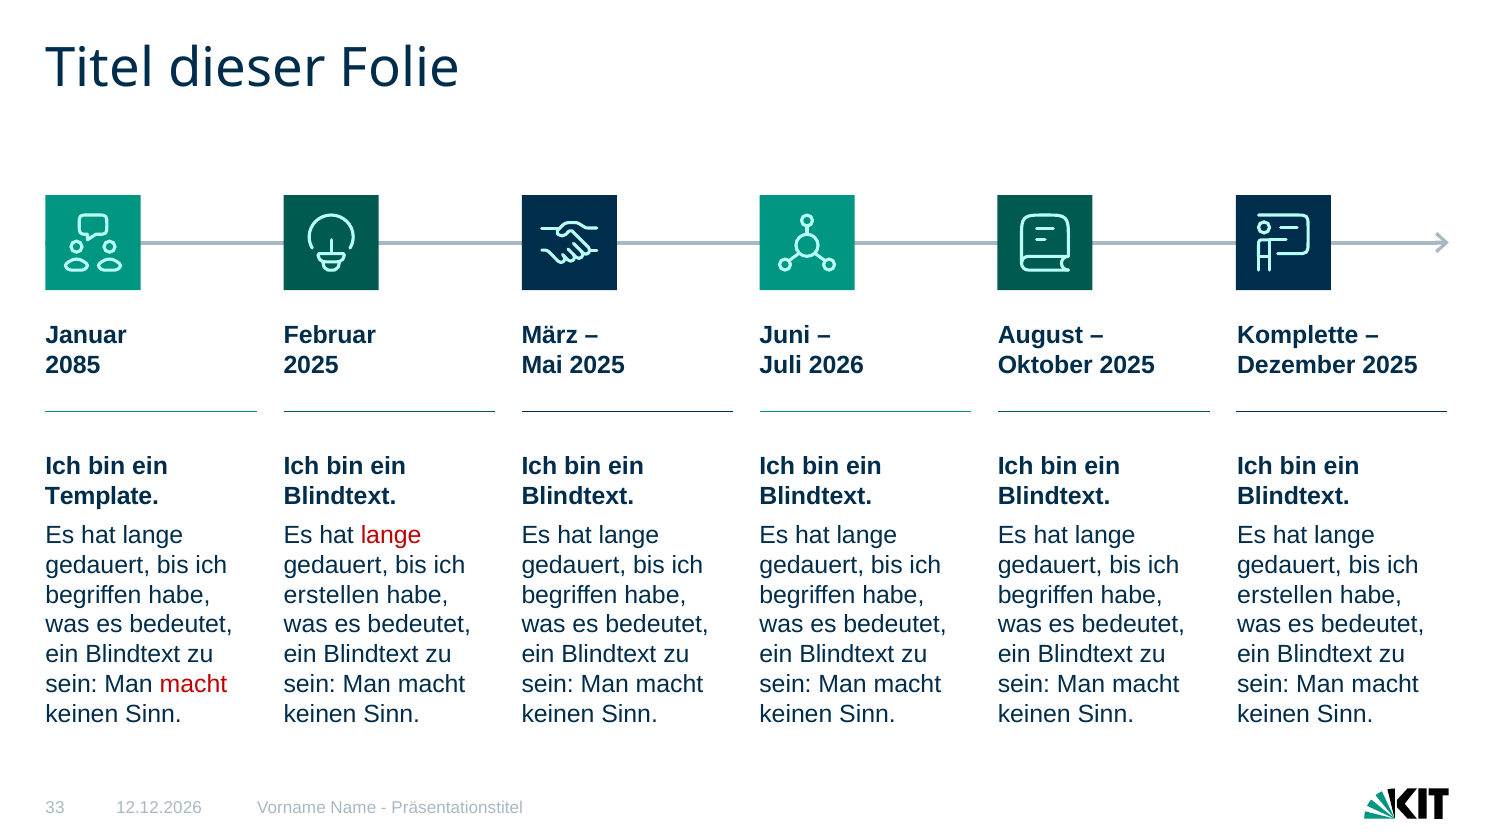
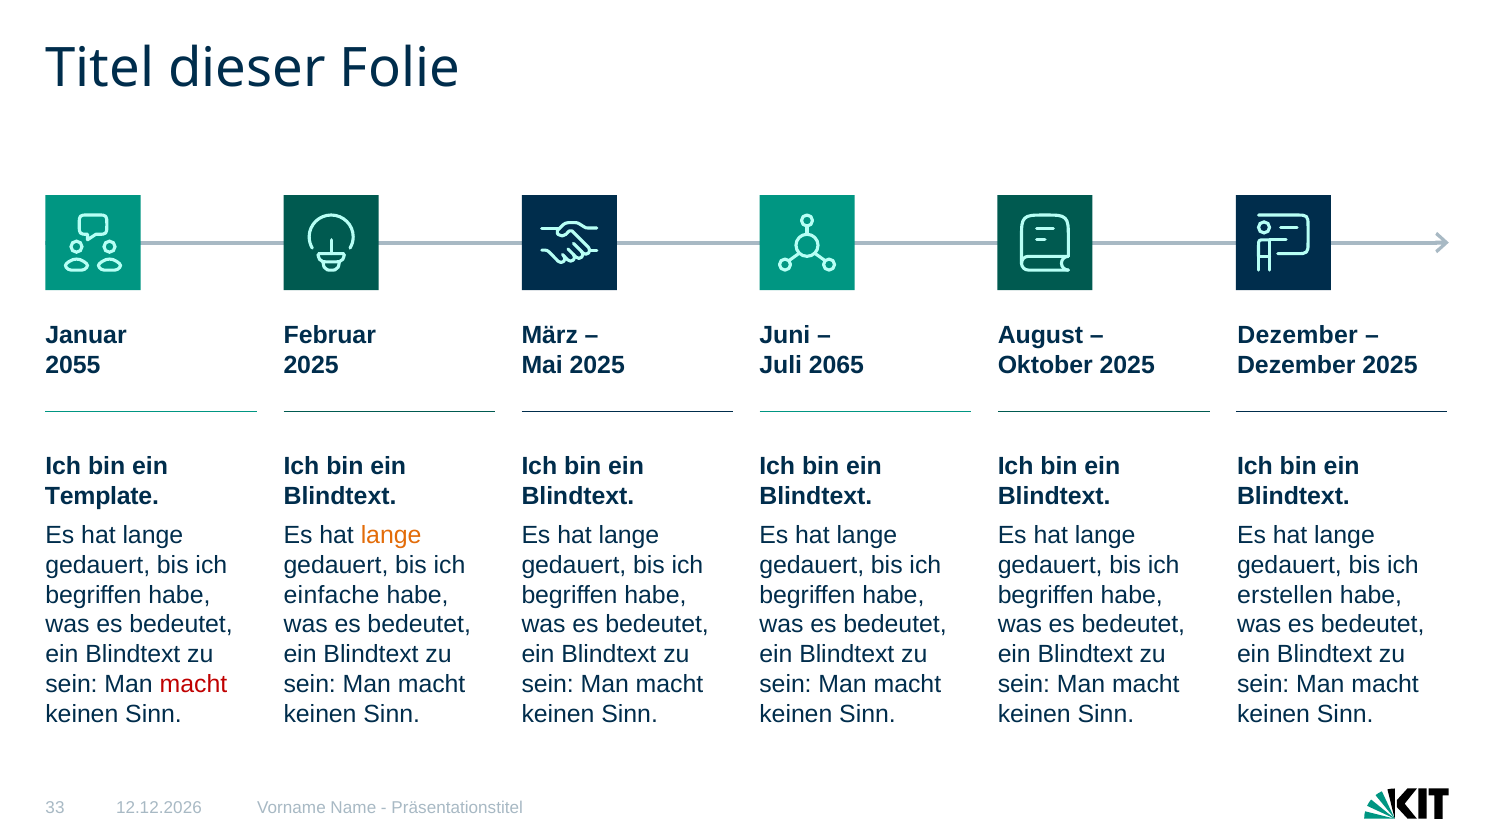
Komplette: Komplette -> Dezember (1298, 336)
2085: 2085 -> 2055 (73, 365)
2026: 2026 -> 2065 (836, 365)
lange colour: red -> orange (391, 535)
erstellen: erstellen -> einfache (332, 595)
